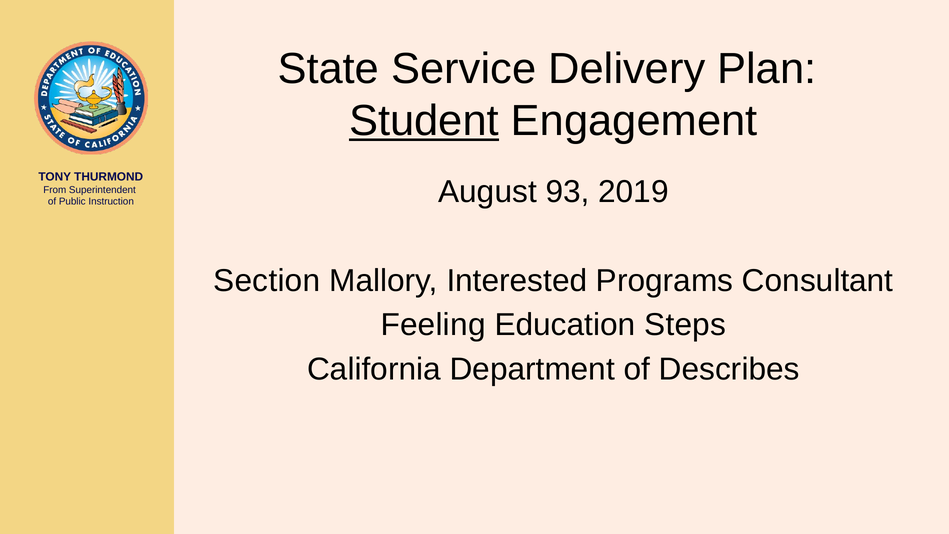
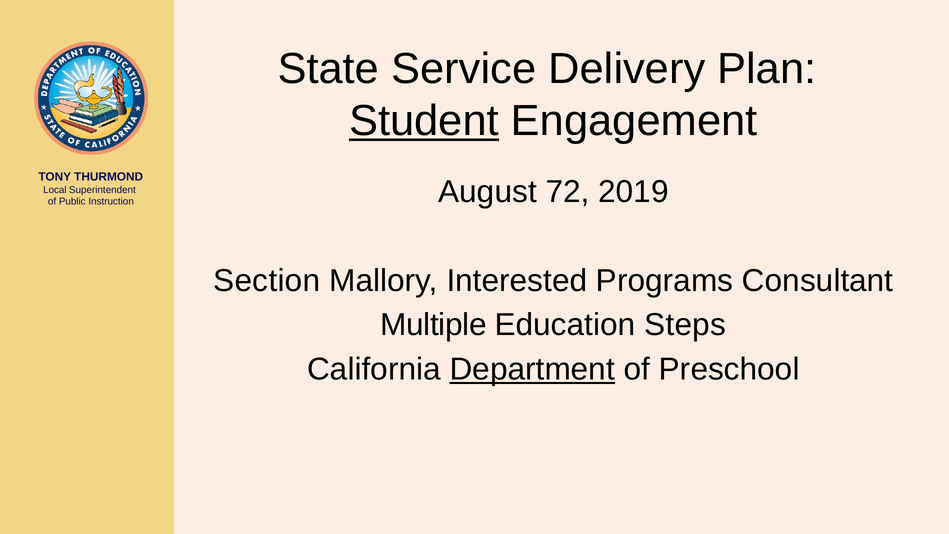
93: 93 -> 72 (568, 192)
From: From -> Local (55, 190)
Feeling: Feeling -> Multiple (433, 325)
Department underline: none -> present (532, 369)
Describes: Describes -> Preschool (729, 369)
